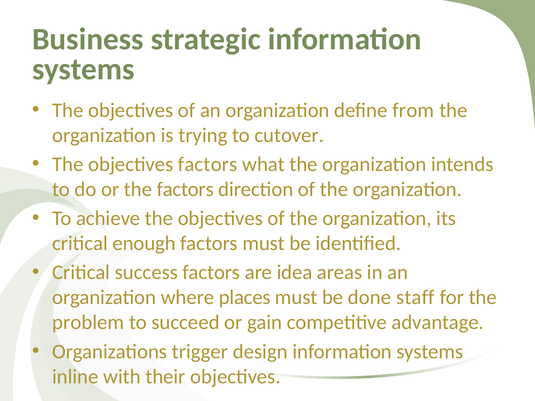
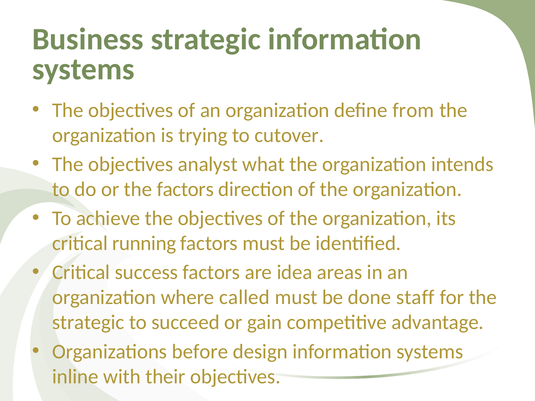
objectives factors: factors -> analyst (208, 164)
enough: enough -> running (144, 243)
places: places -> called (244, 298)
problem: problem -> strategic (88, 323)
trigger: trigger -> before (200, 352)
